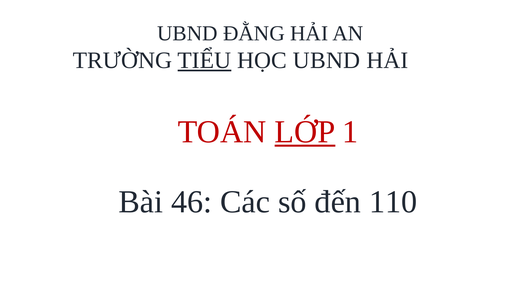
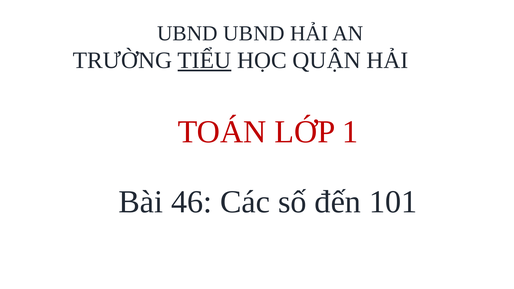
UBND ĐẰNG: ĐẰNG -> UBND (254, 33)
HỌC UBND: UBND -> QUẬN (327, 60)
LỚP underline: present -> none (305, 132)
110: 110 -> 101 (393, 202)
